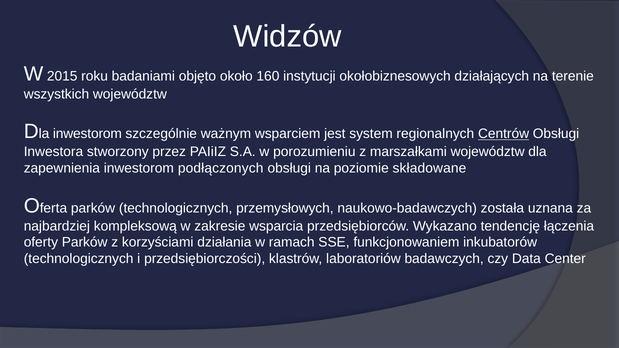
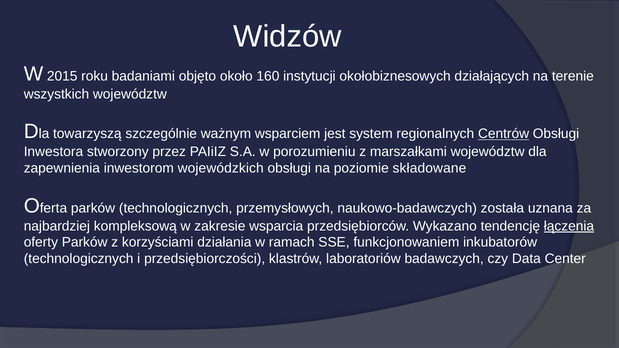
inwestorom: inwestorom -> towarzyszą (87, 134)
podłączonych: podłączonych -> wojewódzkich (221, 168)
łączenia underline: none -> present (569, 226)
